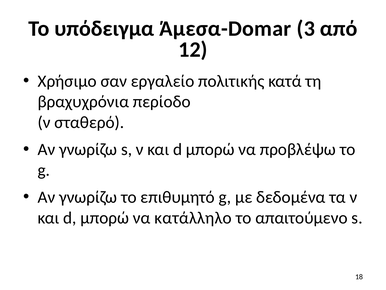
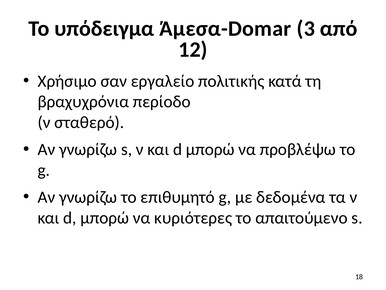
κατάλληλο: κατάλληλο -> κυριότερες (193, 217)
